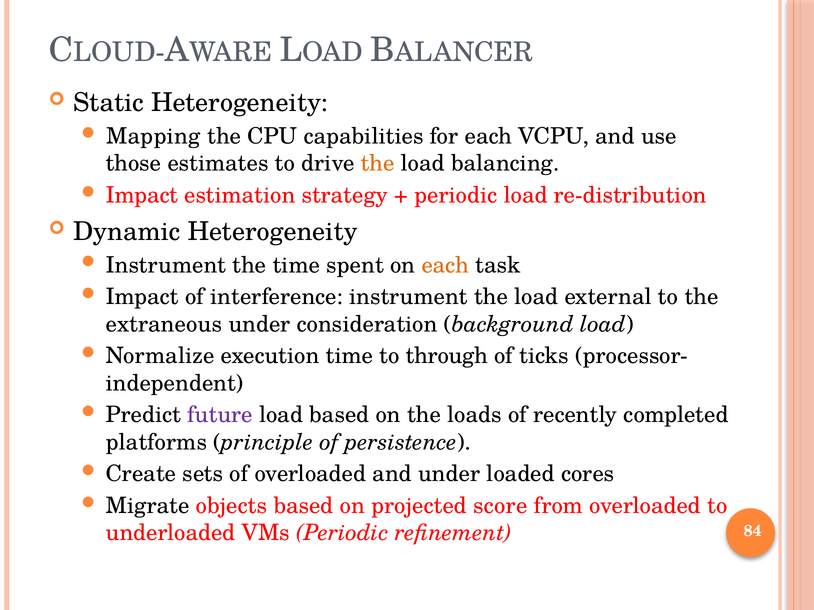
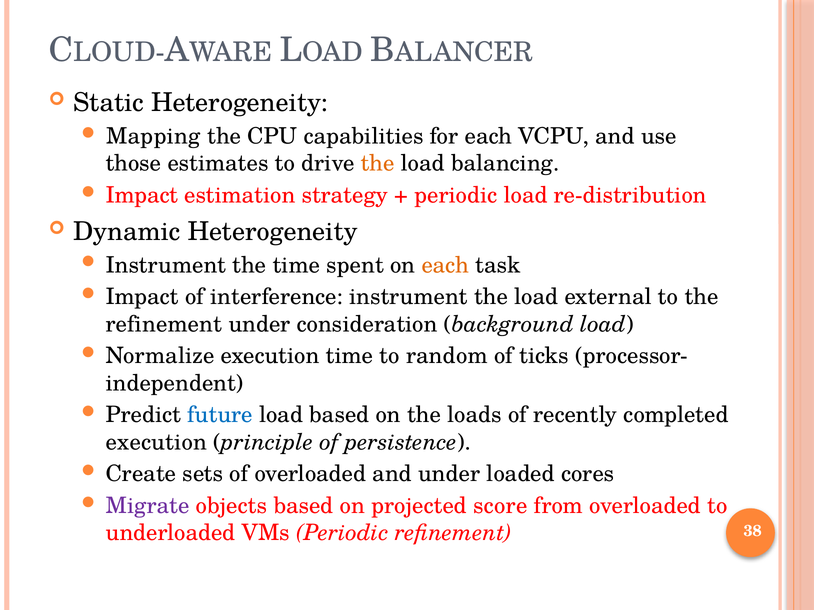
extraneous: extraneous -> refinement (164, 324)
through: through -> random (447, 356)
future colour: purple -> blue (220, 415)
platforms: platforms -> execution (156, 442)
Migrate colour: black -> purple (148, 506)
84: 84 -> 38 (753, 531)
